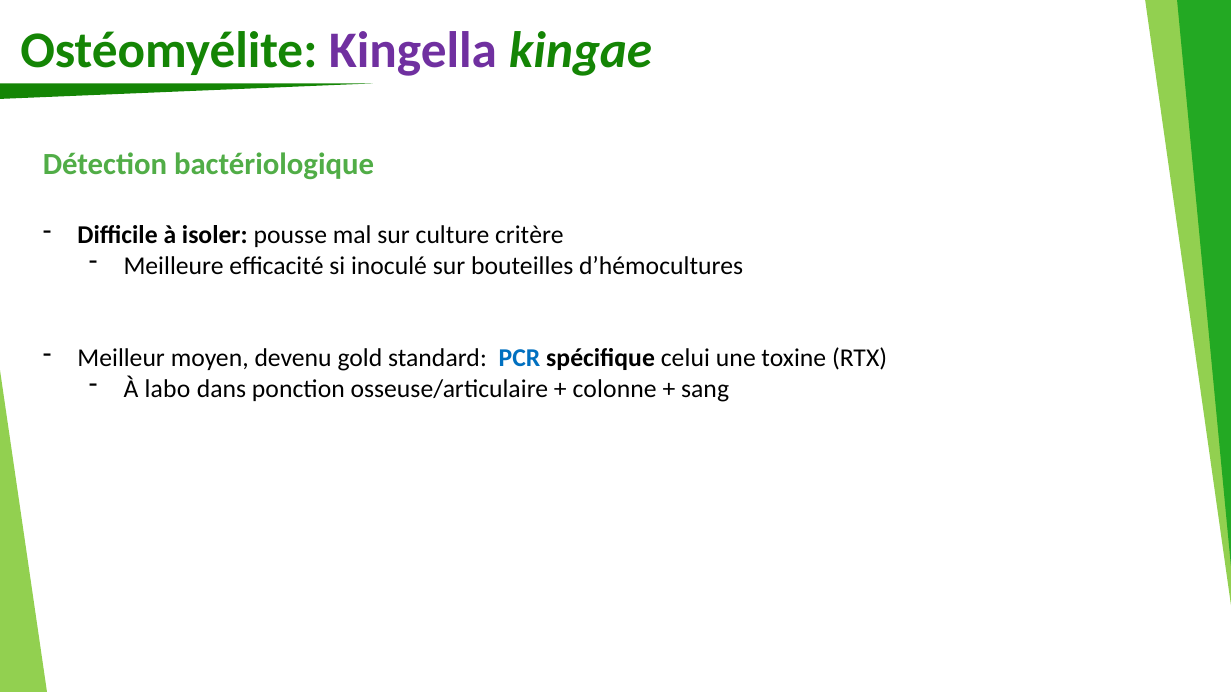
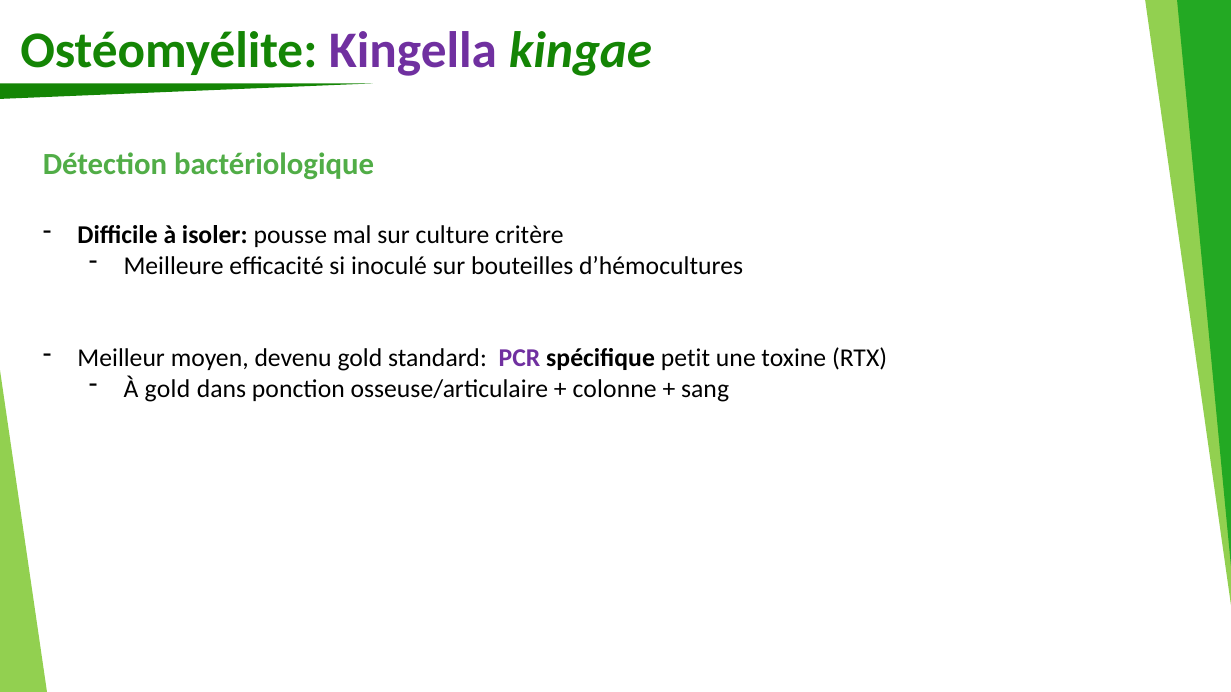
PCR colour: blue -> purple (520, 358)
celui: celui -> petit (685, 358)
À labo: labo -> gold (167, 389)
